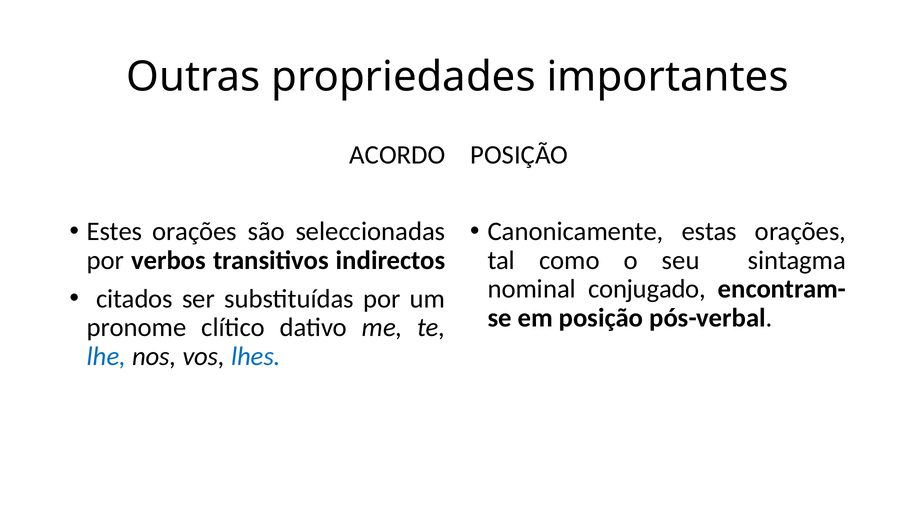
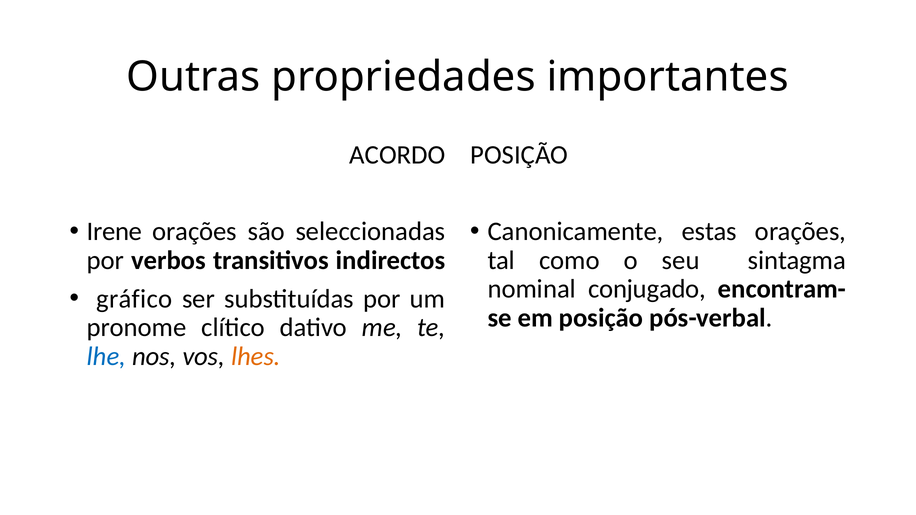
Estes: Estes -> Irene (114, 232)
citados: citados -> gráfico (134, 299)
lhes colour: blue -> orange (256, 357)
